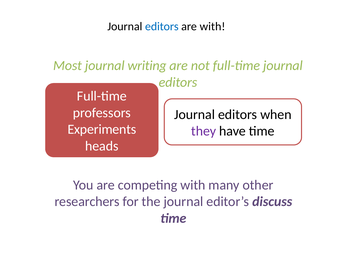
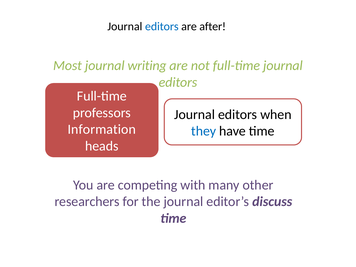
are with: with -> after (213, 26)
Experiments: Experiments -> Information (102, 129)
they colour: purple -> blue (204, 131)
